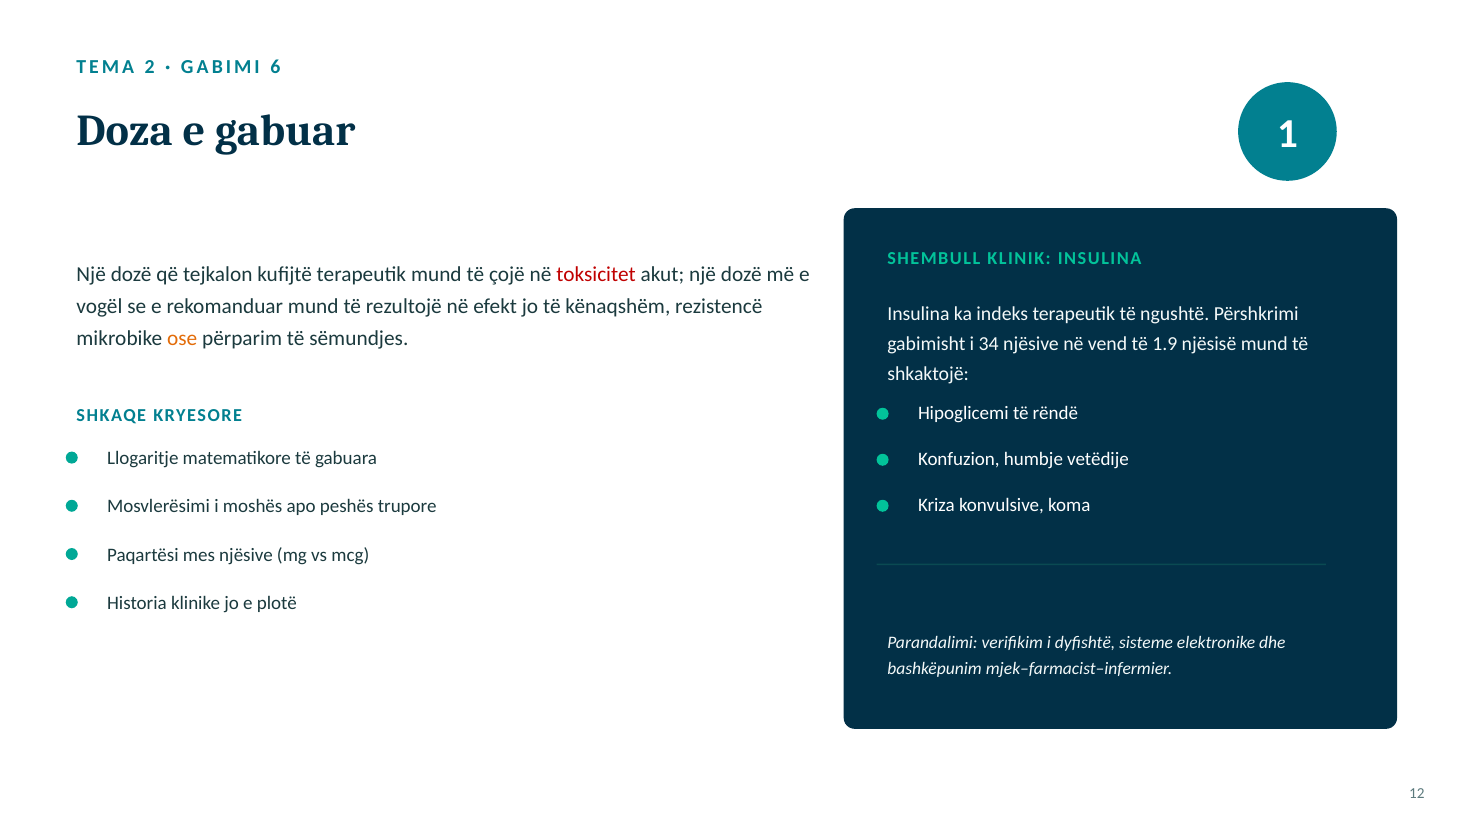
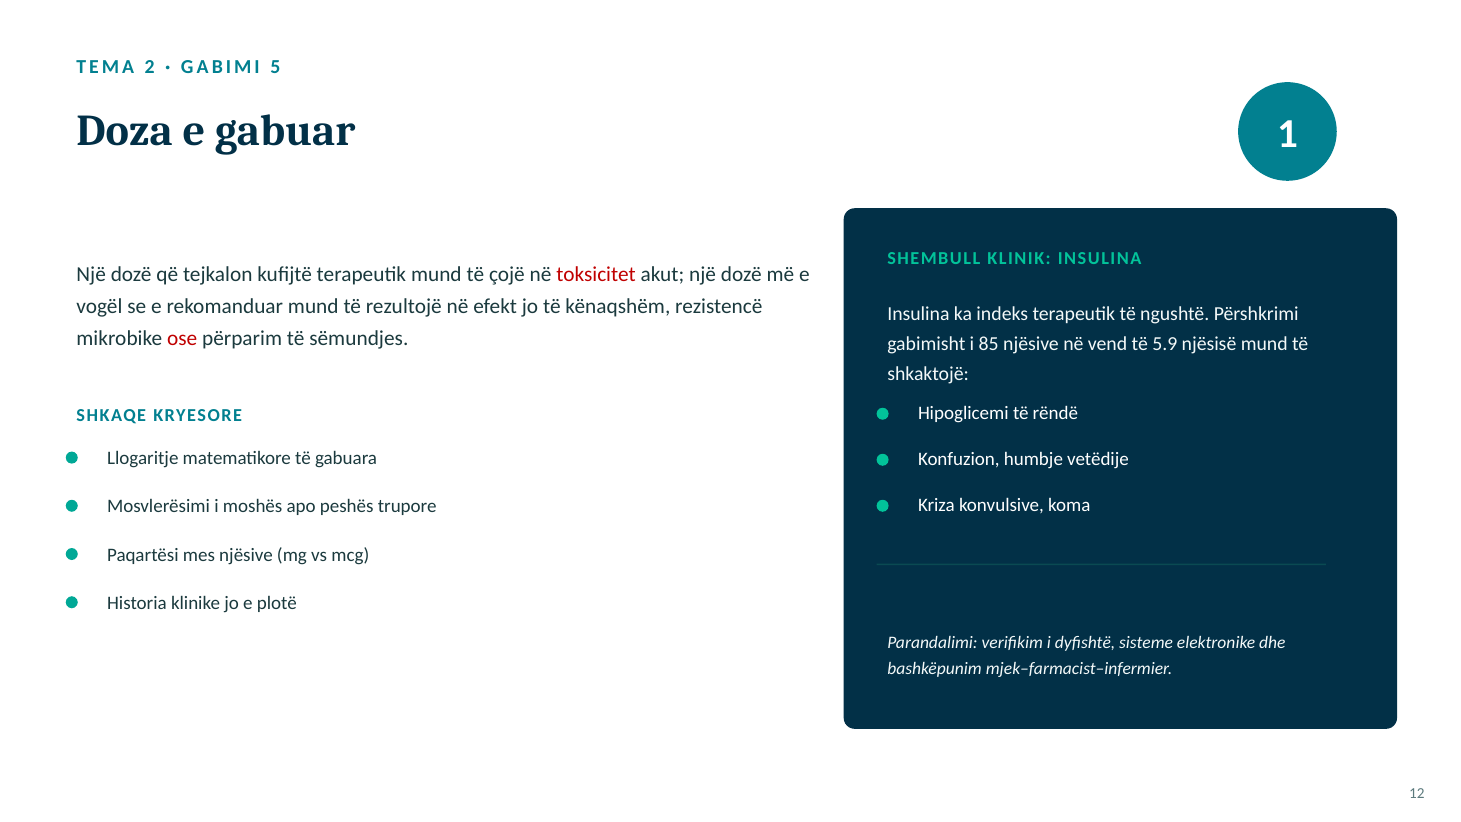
6: 6 -> 5 (275, 67)
ose colour: orange -> red (182, 338)
34: 34 -> 85 (989, 344)
1.9: 1.9 -> 5.9 (1165, 344)
